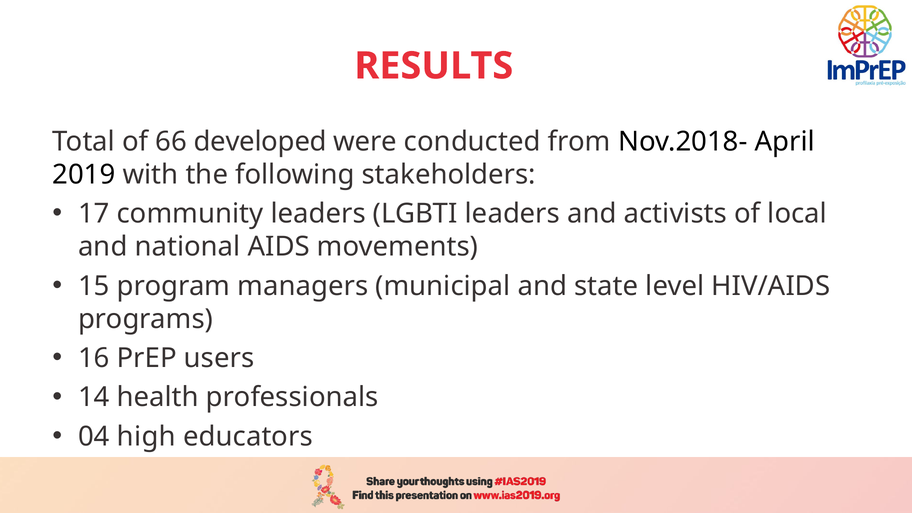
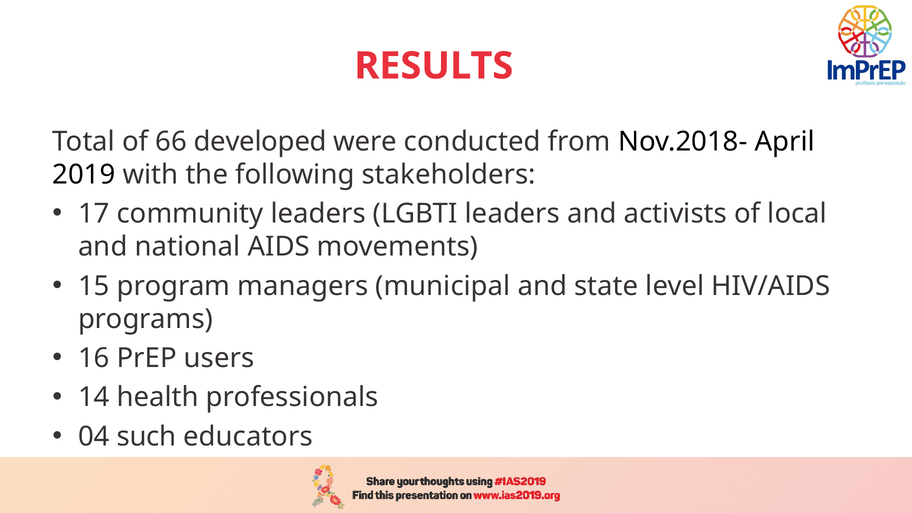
high: high -> such (147, 437)
